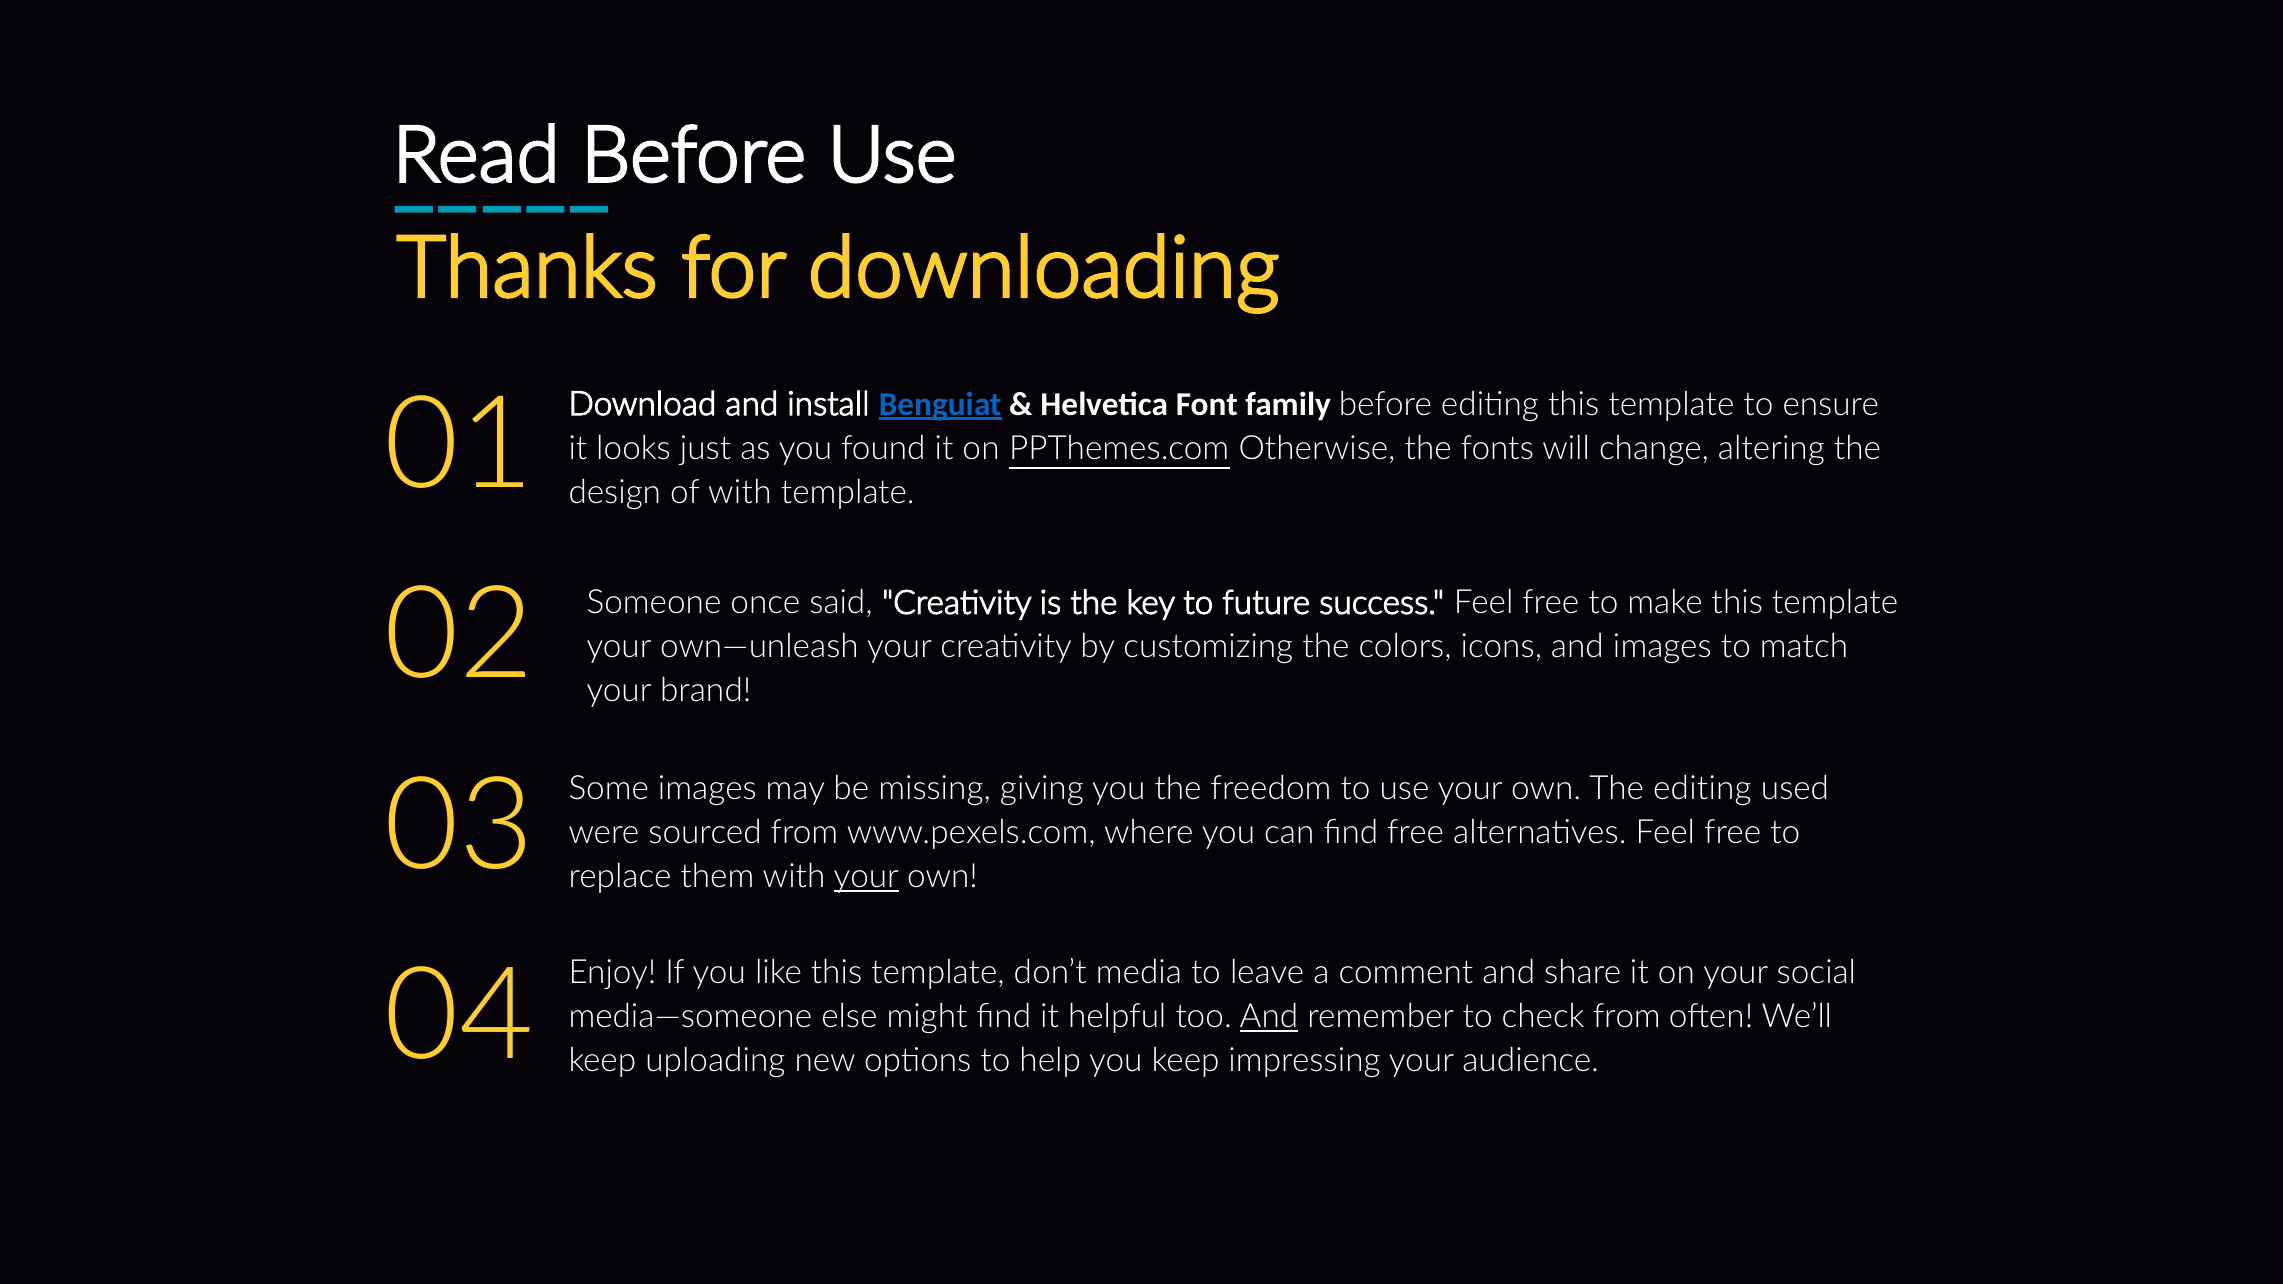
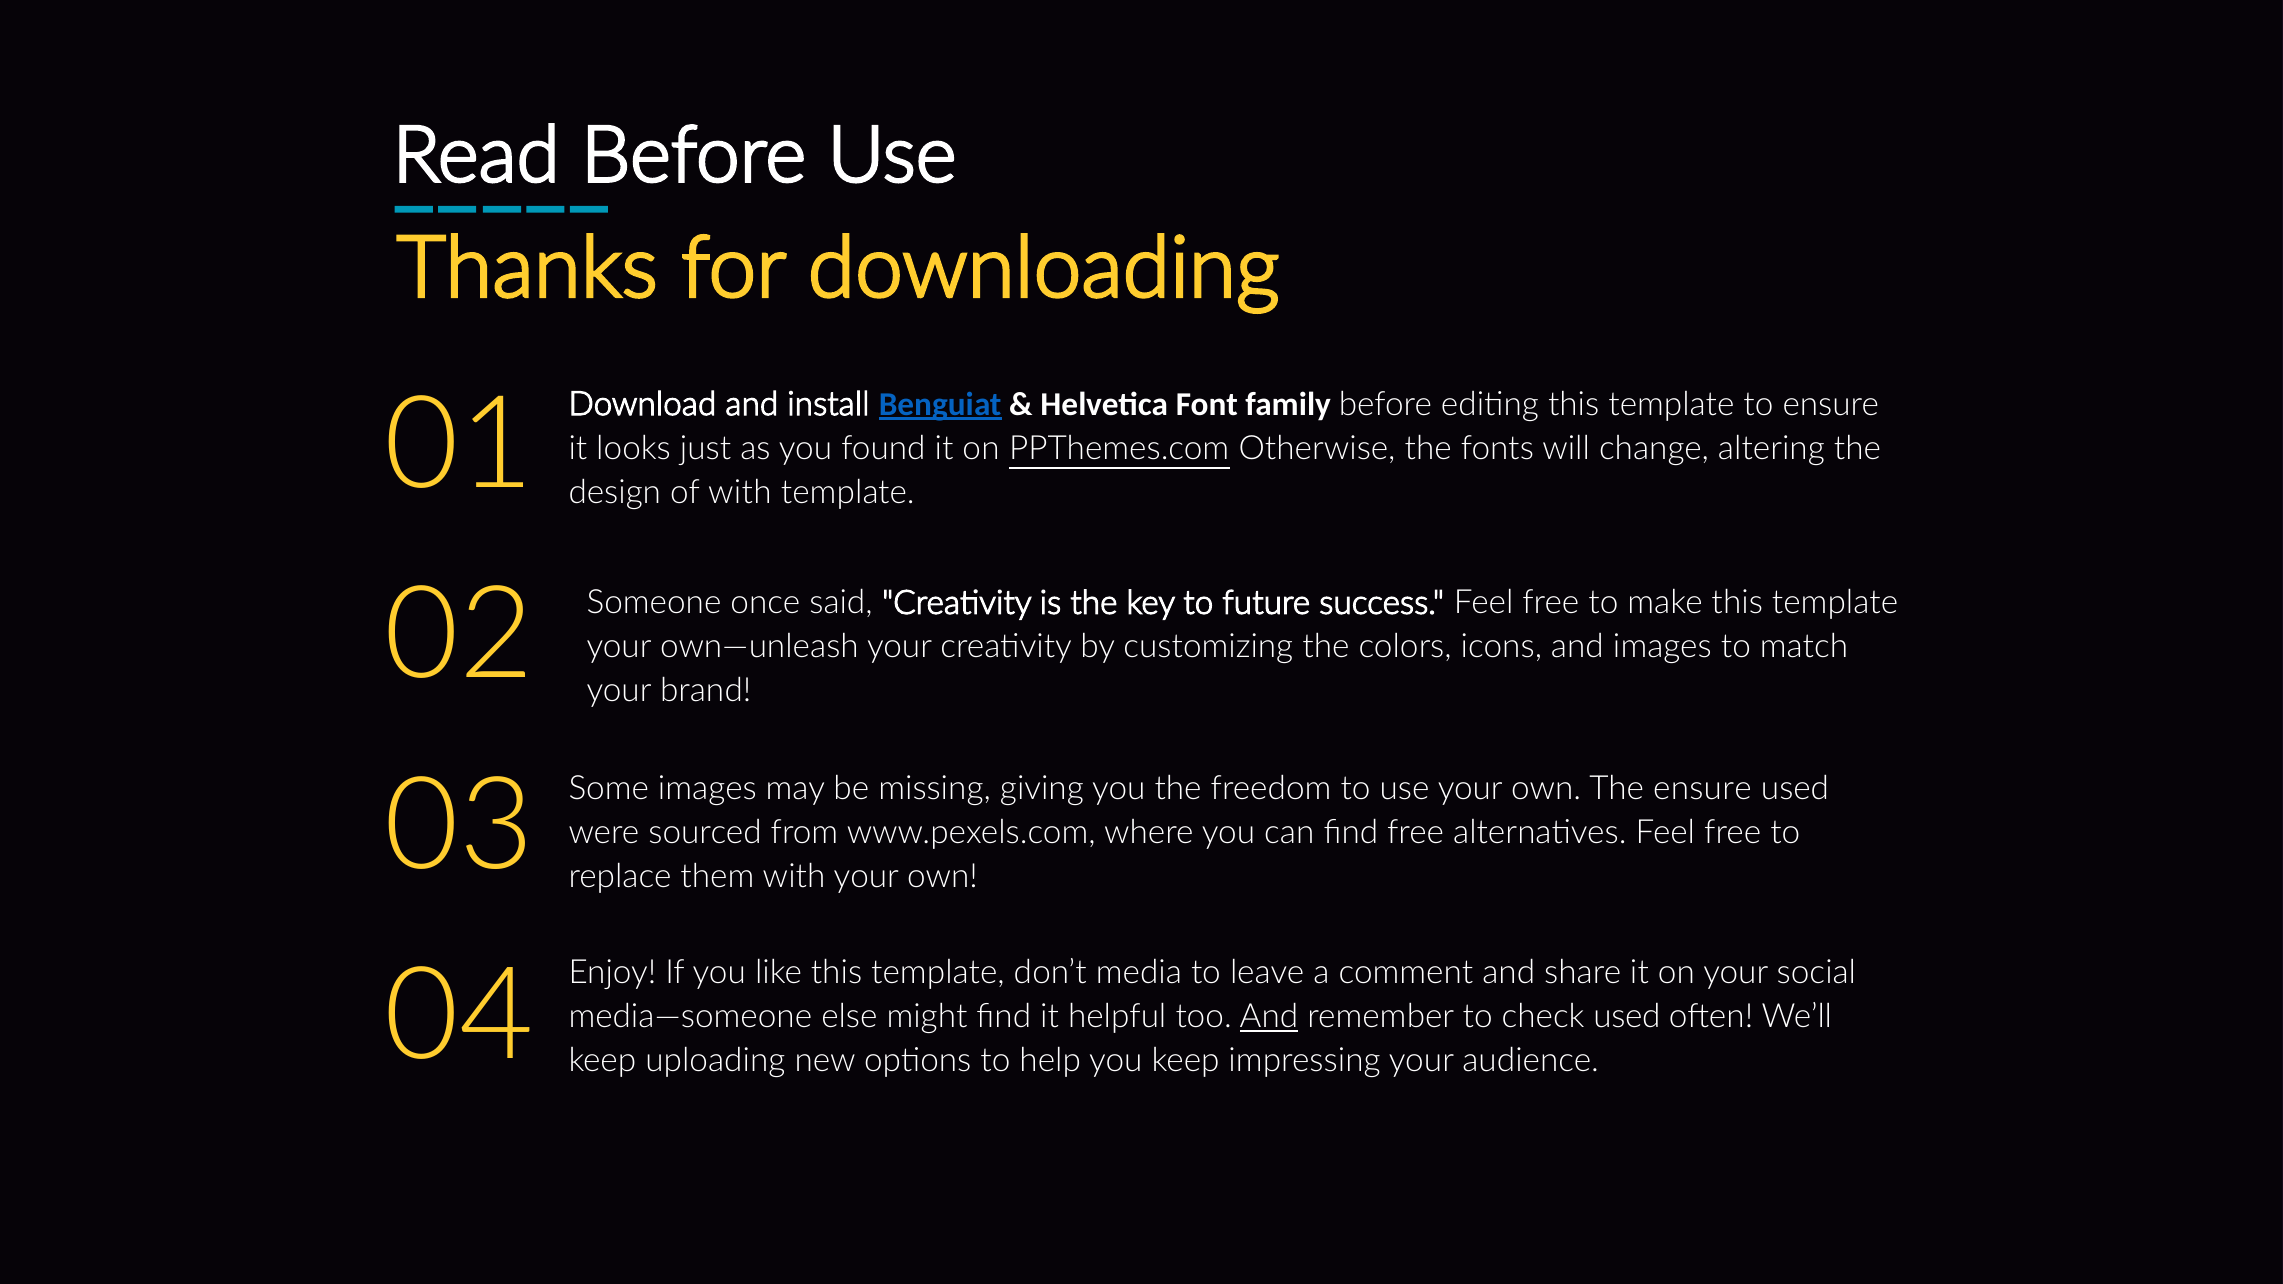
The editing: editing -> ensure (1702, 789)
your underline: present -> none (866, 877)
check from: from -> used (1627, 1017)
